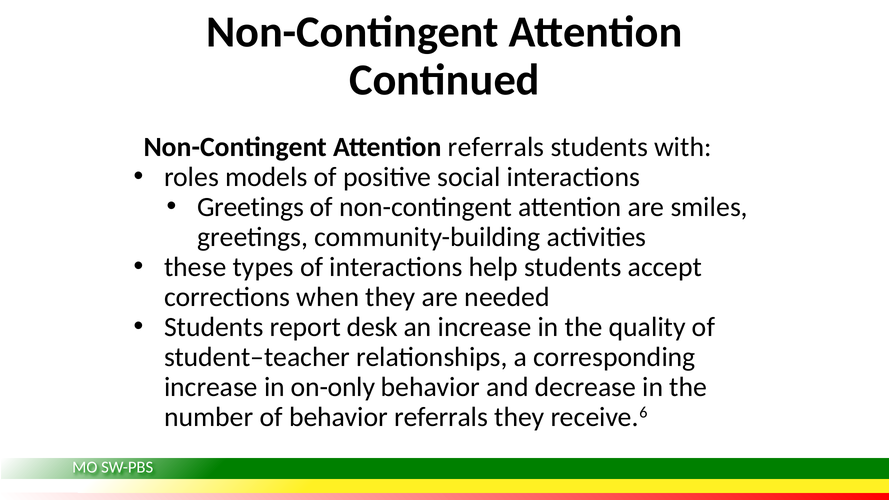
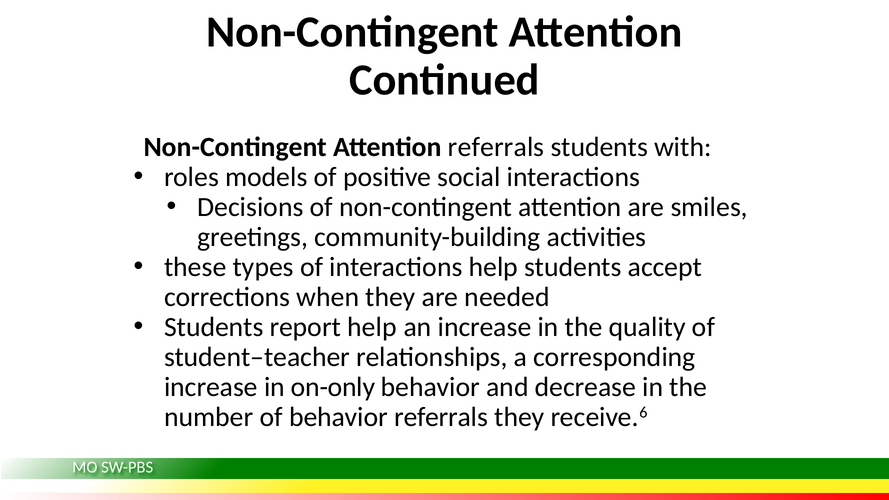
Greetings: Greetings -> Decisions (250, 207)
report desk: desk -> help (372, 327)
